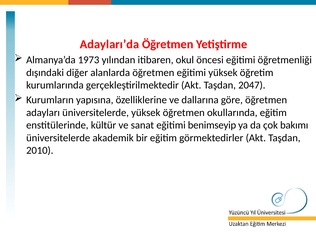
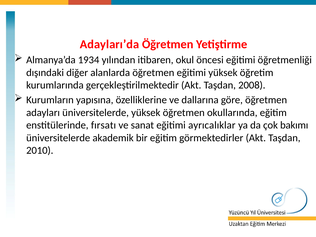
1973: 1973 -> 1934 (89, 60)
2047: 2047 -> 2008 (252, 85)
kültür: kültür -> fırsatı (103, 125)
benimseyip: benimseyip -> ayrıcalıklar (212, 125)
